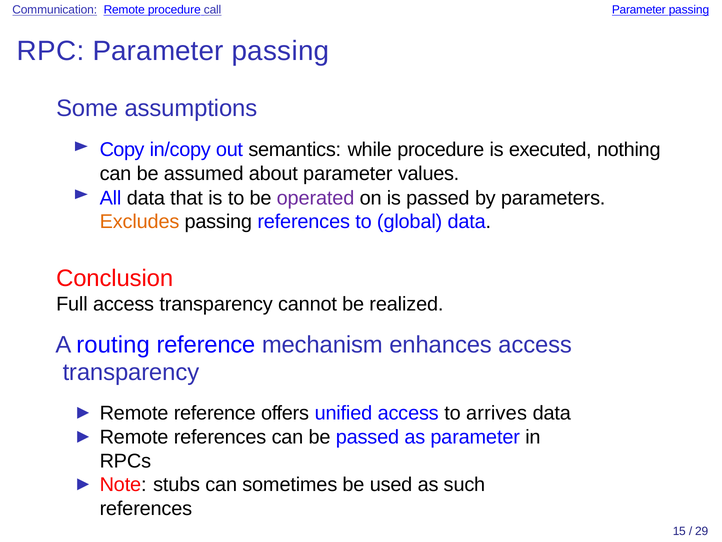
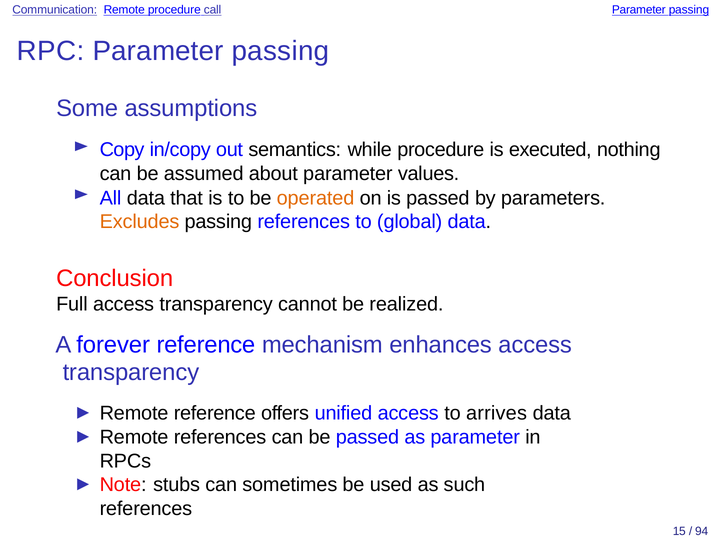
operated colour: purple -> orange (316, 198)
routing: routing -> forever (113, 345)
29: 29 -> 94 (702, 531)
